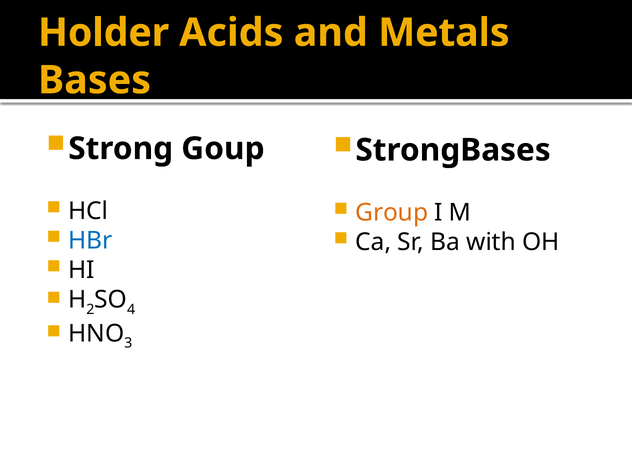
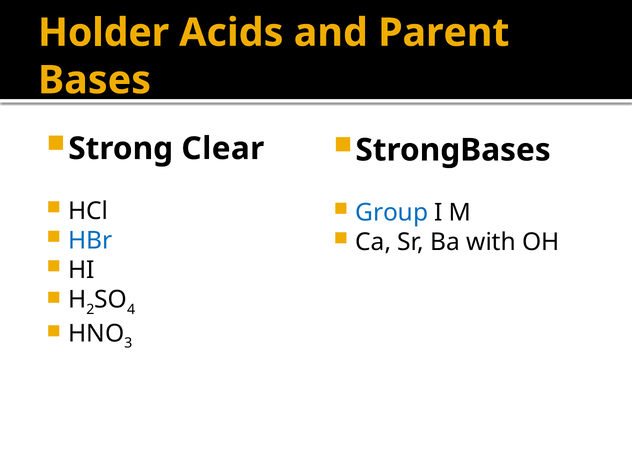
Metals: Metals -> Parent (444, 33)
Goup: Goup -> Clear (223, 149)
Group colour: orange -> blue (392, 213)
